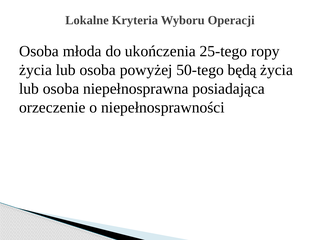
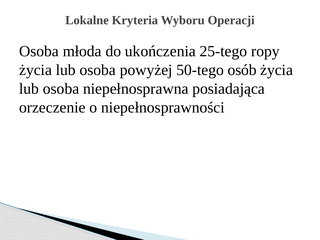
będą: będą -> osób (242, 70)
